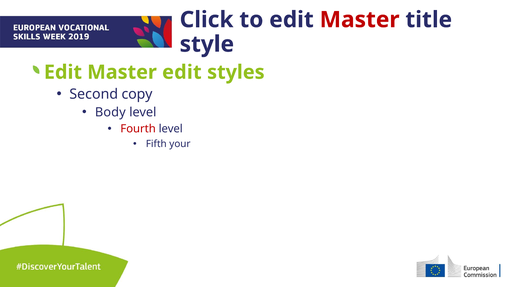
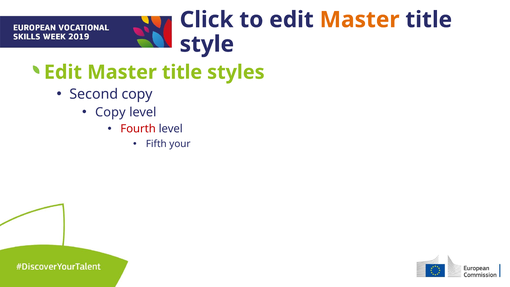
Master colour: red -> orange (360, 20)
edit: edit -> title (182, 72)
Body: Body -> Copy (110, 112)
